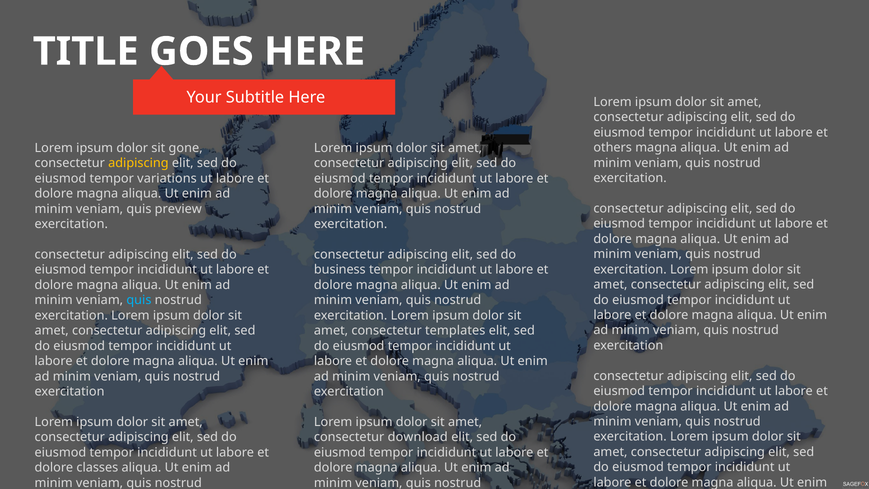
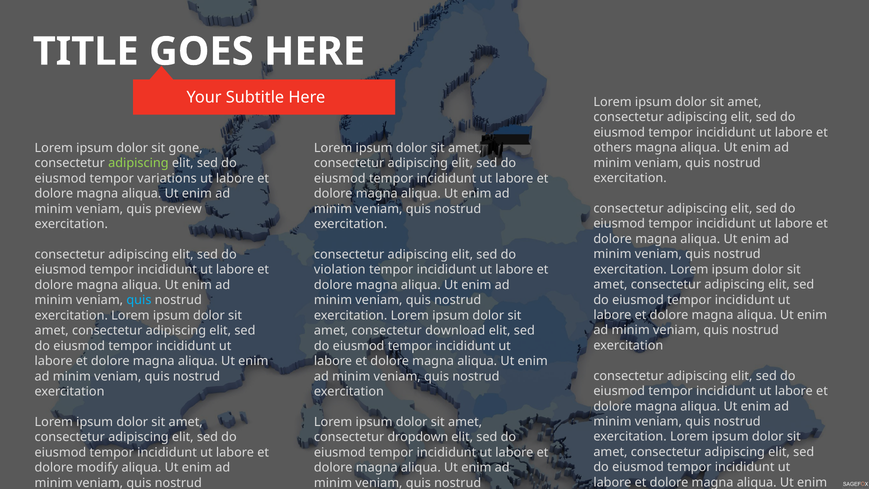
adipiscing colour: yellow -> light green (138, 163)
business: business -> violation (340, 270)
templates: templates -> download (455, 331)
download: download -> dropdown (418, 437)
classes: classes -> modify (97, 468)
